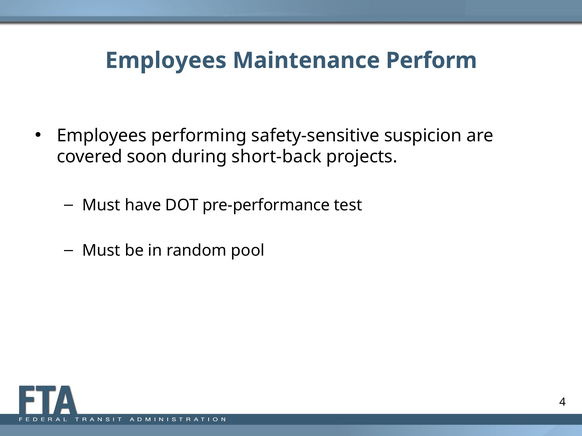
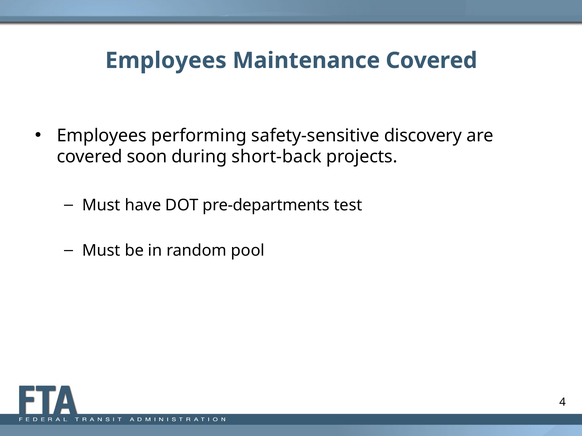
Maintenance Perform: Perform -> Covered (431, 61)
suspicion: suspicion -> discovery (423, 136)
pre-performance: pre-performance -> pre-departments (266, 205)
